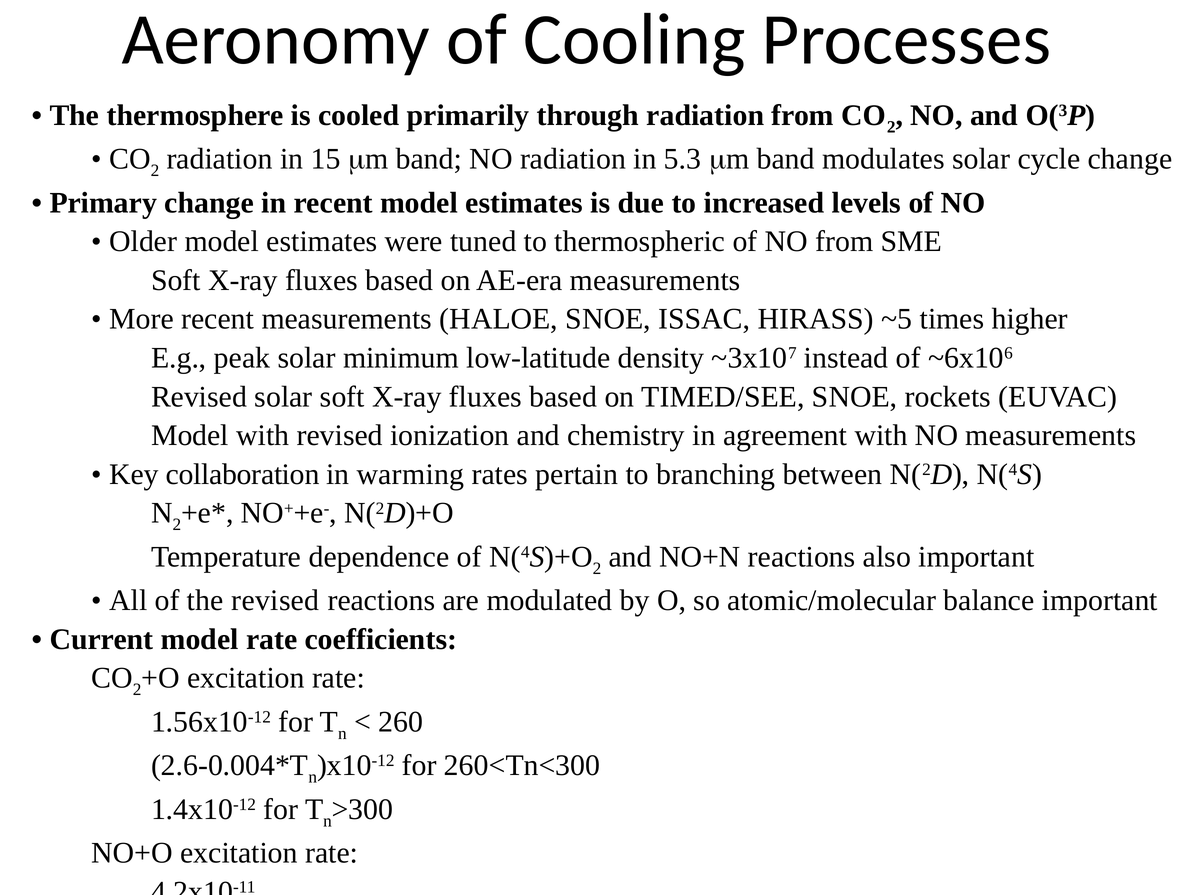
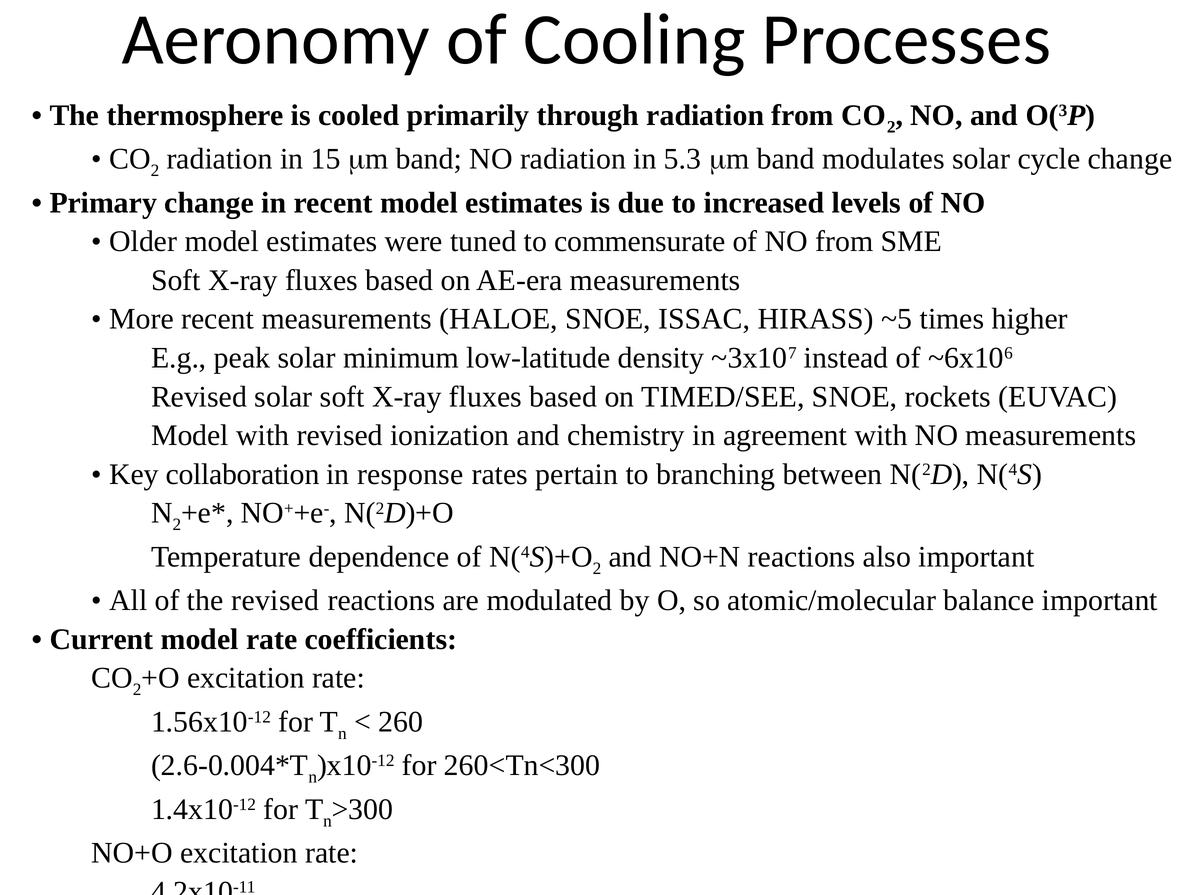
thermospheric: thermospheric -> commensurate (640, 242)
warming: warming -> response (410, 475)
